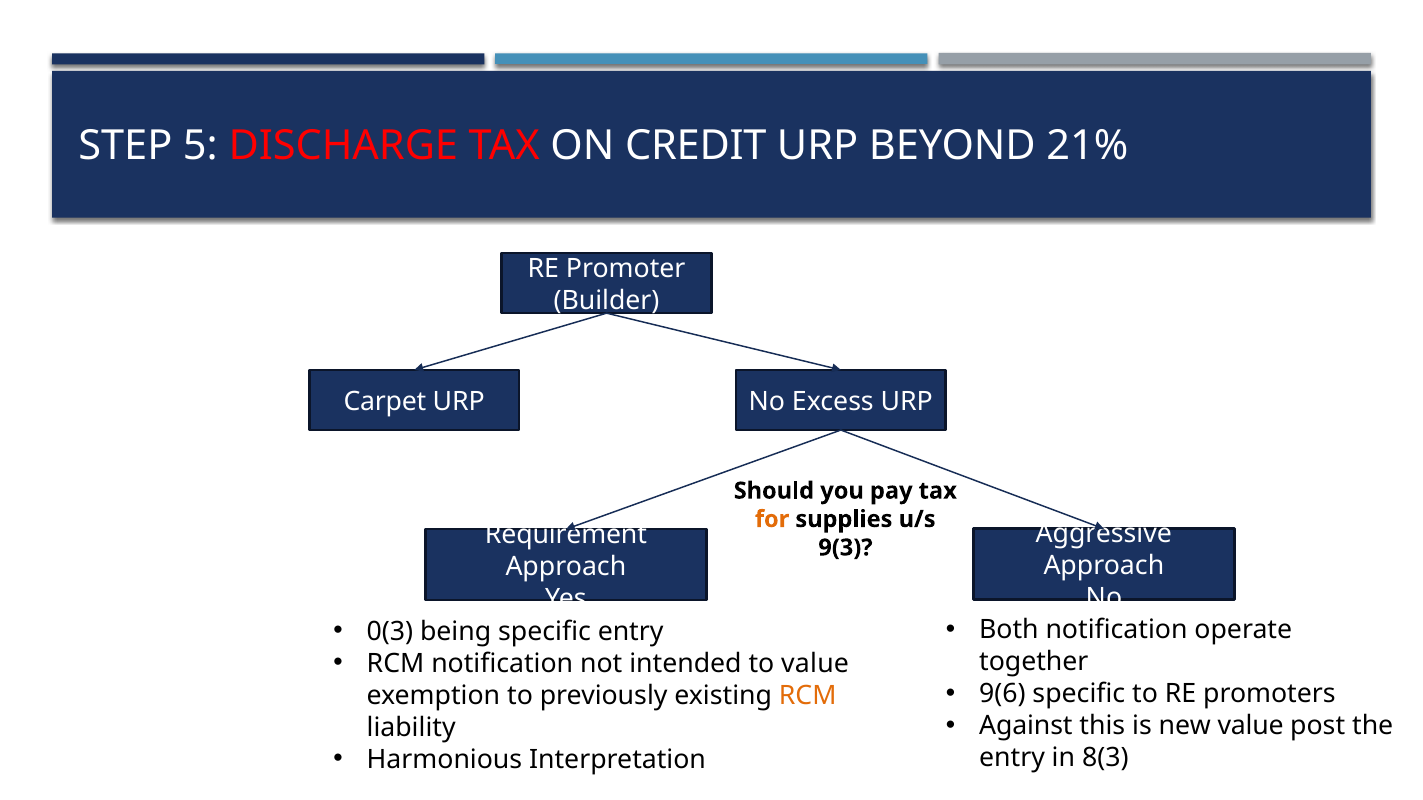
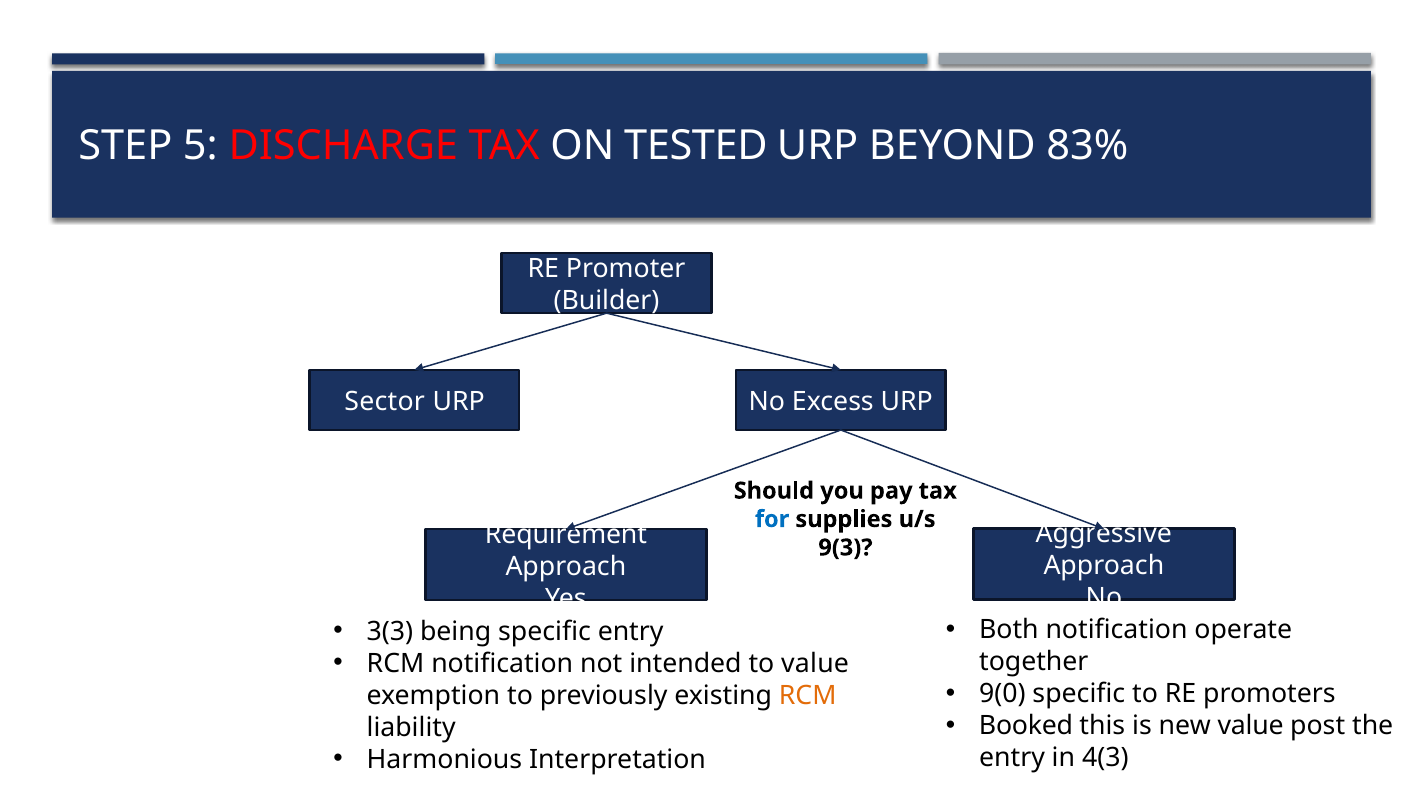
CREDIT: CREDIT -> TESTED (696, 146)
21%: 21% -> 83% (1087, 146)
Carpet: Carpet -> Sector (385, 402)
for colour: orange -> blue (772, 519)
0(3: 0(3 -> 3(3 (390, 632)
9(6: 9(6 -> 9(0 (1002, 694)
Against: Against -> Booked (1026, 726)
8(3: 8(3 -> 4(3 (1105, 758)
